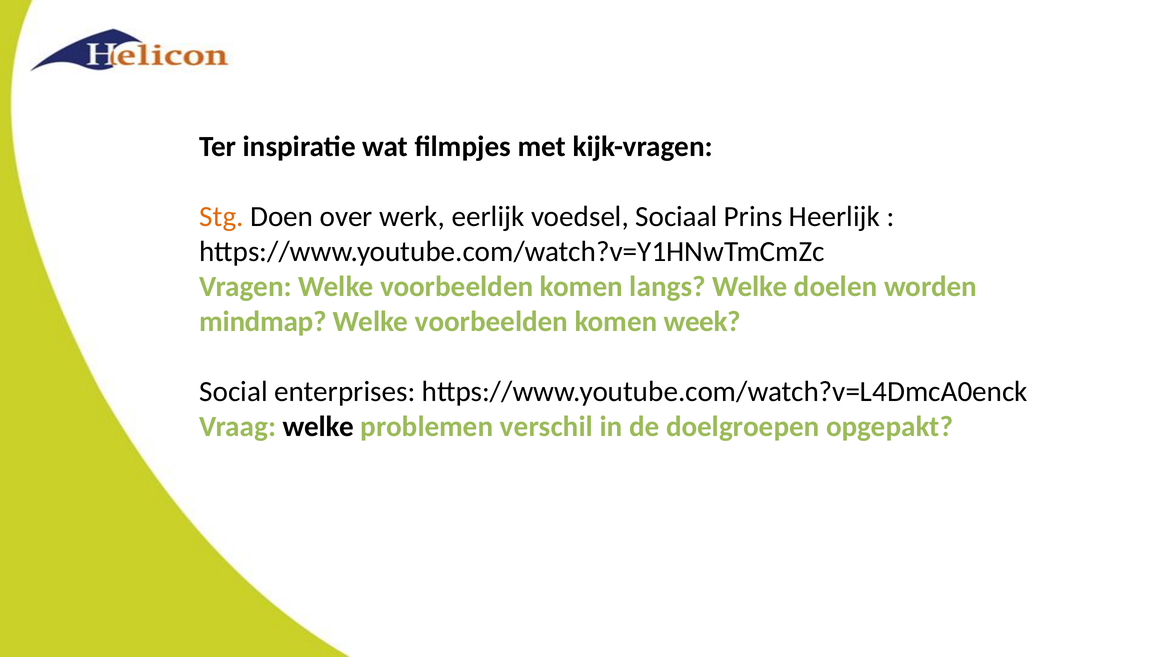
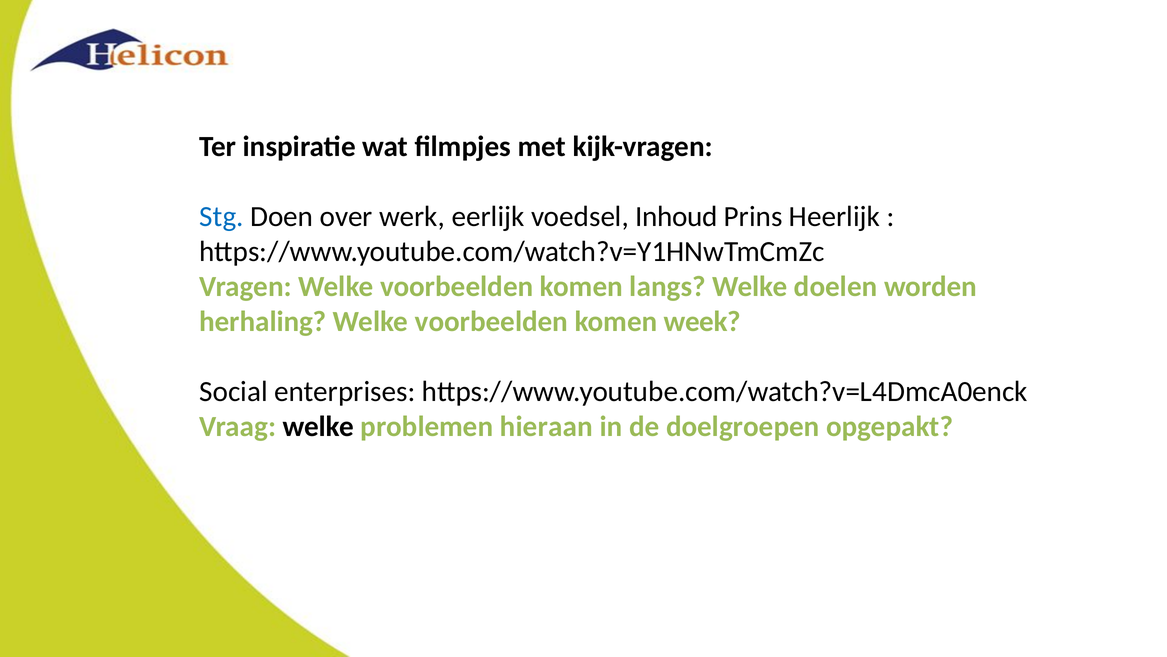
Stg colour: orange -> blue (221, 216)
Sociaal: Sociaal -> Inhoud (676, 216)
mindmap: mindmap -> herhaling (263, 321)
verschil: verschil -> hieraan (546, 426)
